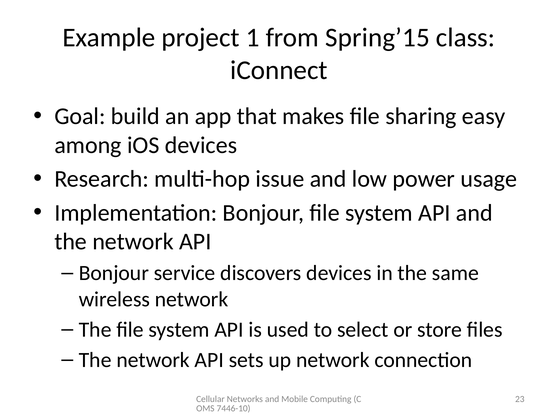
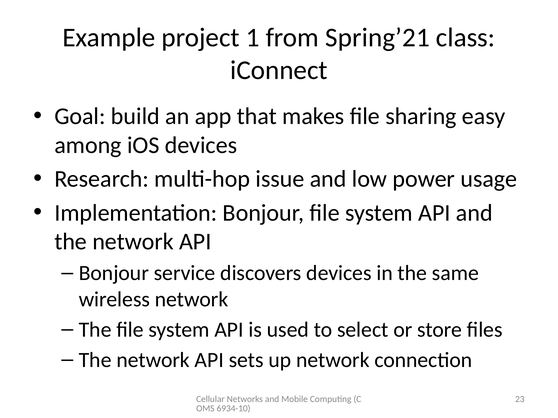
Spring’15: Spring’15 -> Spring’21 (377, 38)
7446-10: 7446-10 -> 6934-10 (234, 409)
